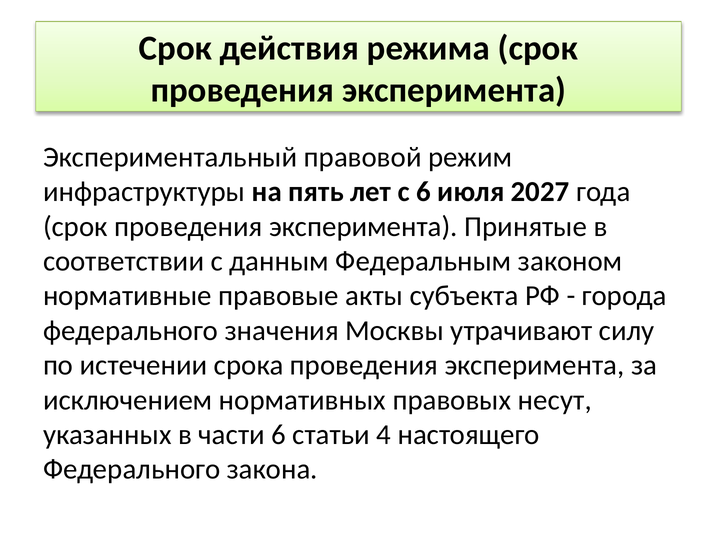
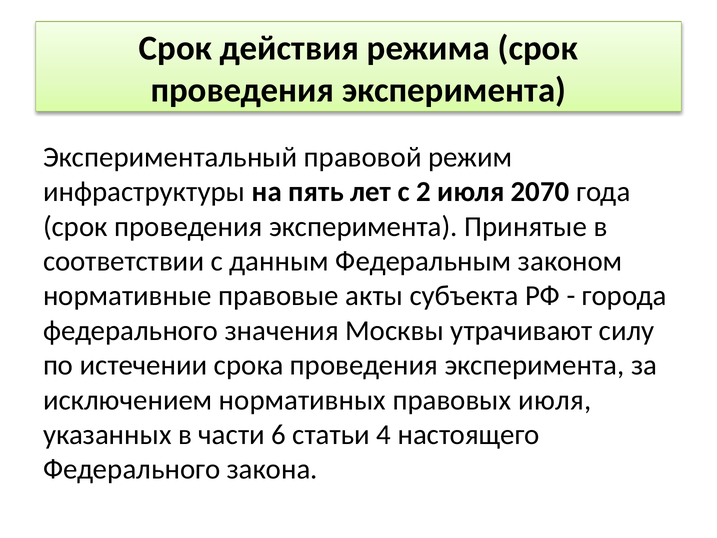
с 6: 6 -> 2 (424, 192)
2027: 2027 -> 2070 (540, 192)
правовых несут: несут -> июля (555, 400)
